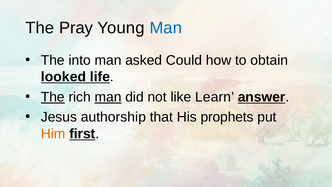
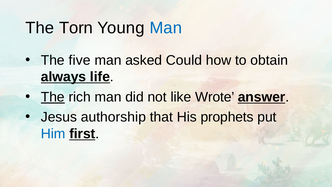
Pray: Pray -> Torn (76, 28)
into: into -> five (80, 60)
looked: looked -> always (64, 77)
man underline: present -> none (108, 97)
Learn: Learn -> Wrote (215, 97)
Him colour: orange -> blue (53, 134)
